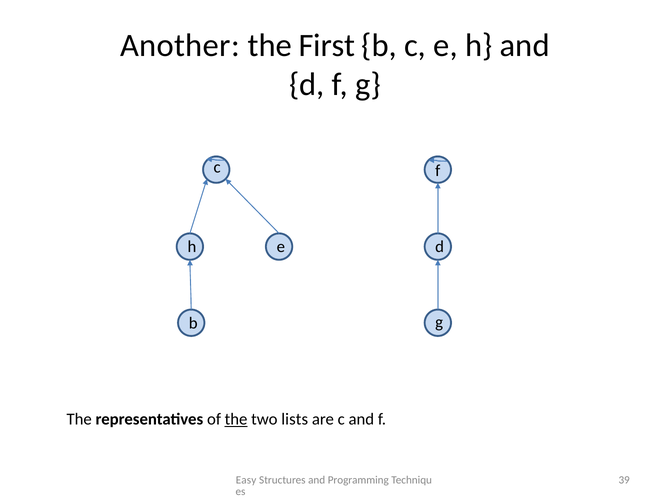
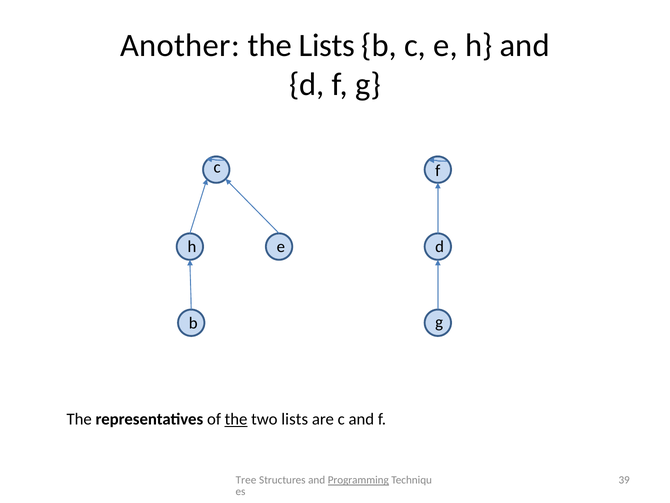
the First: First -> Lists (327, 45)
Easy: Easy -> Tree (246, 480)
Programming underline: none -> present (358, 480)
